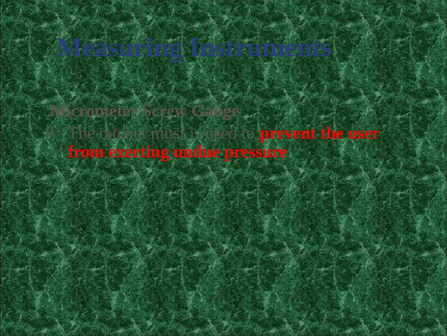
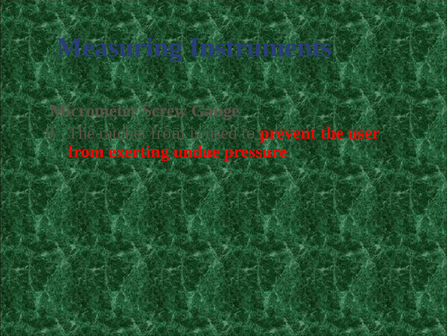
ratchet must: must -> from (168, 133)
